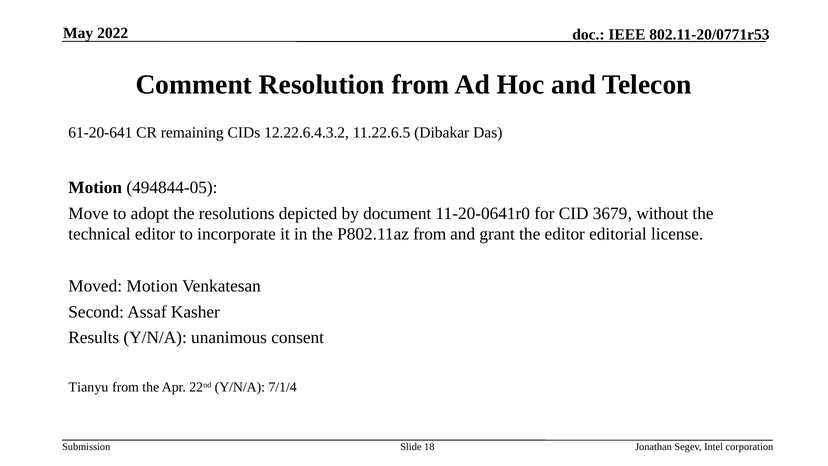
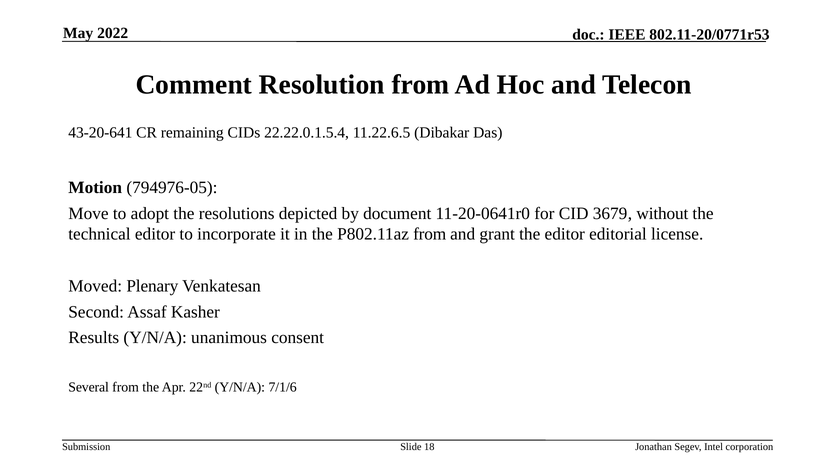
61-20-641: 61-20-641 -> 43-20-641 (100, 132)
12.22.6.4.3.2: 12.22.6.4.3.2 -> 22.22.0.1.5.4 (307, 132)
494844-05: 494844-05 -> 794976-05 (172, 187)
Moved Motion: Motion -> Plenary (152, 286)
Tianyu: Tianyu -> Several (89, 387)
7/1/4: 7/1/4 -> 7/1/6 (283, 387)
